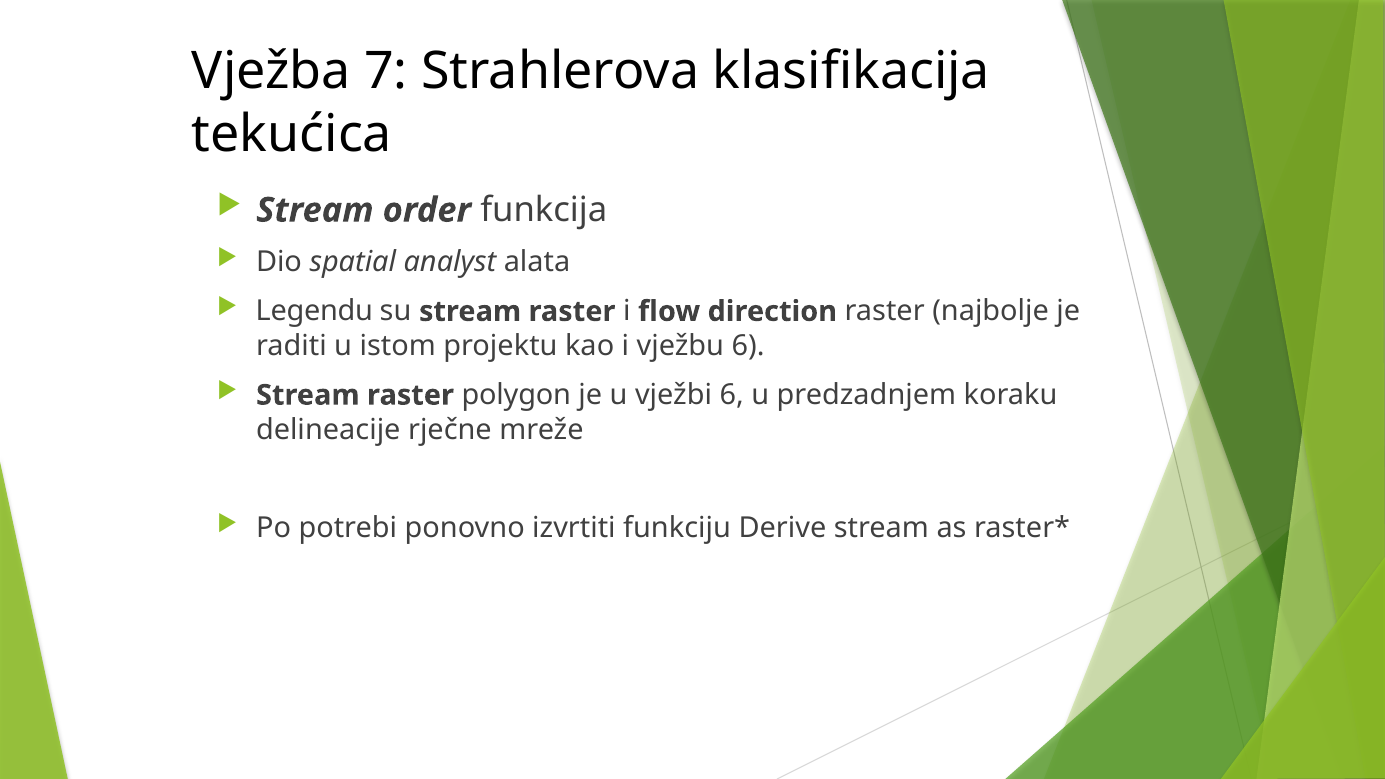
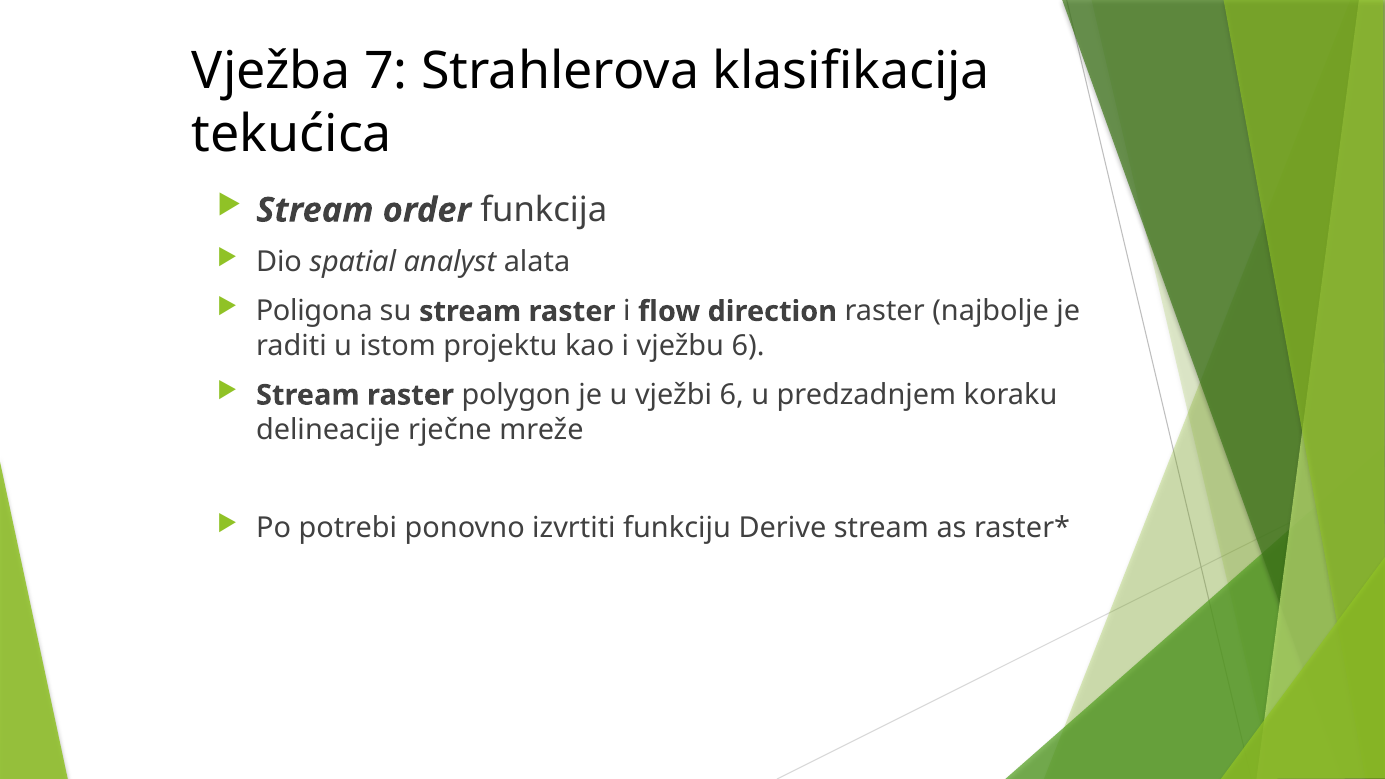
Legendu: Legendu -> Poligona (314, 311)
